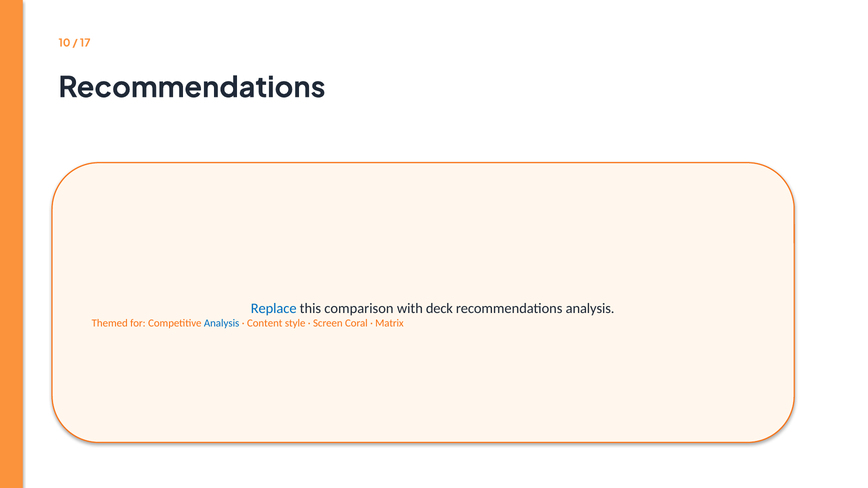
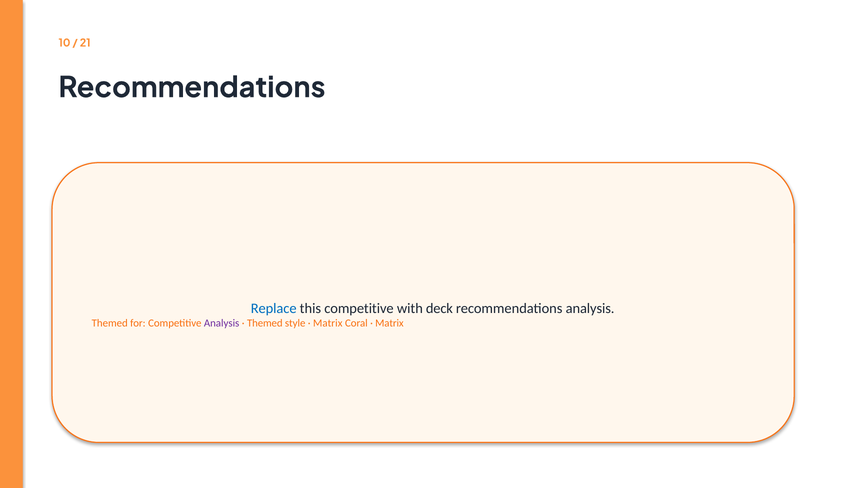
17: 17 -> 21 (85, 43)
this comparison: comparison -> competitive (359, 309)
Analysis colour: blue -> purple (222, 324)
Content: Content -> Themed (265, 324)
Screen: Screen -> Matrix (328, 324)
